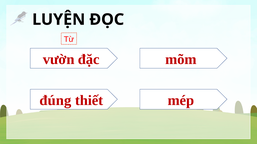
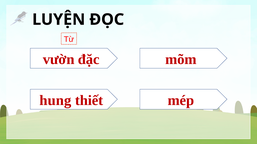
đúng: đúng -> hung (55, 101)
